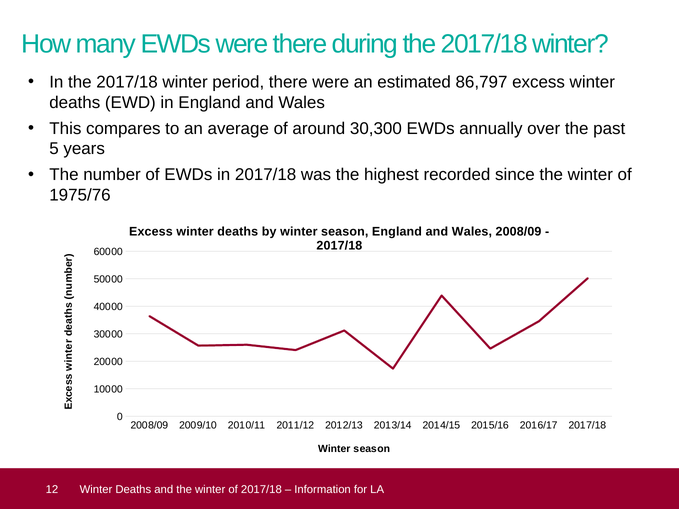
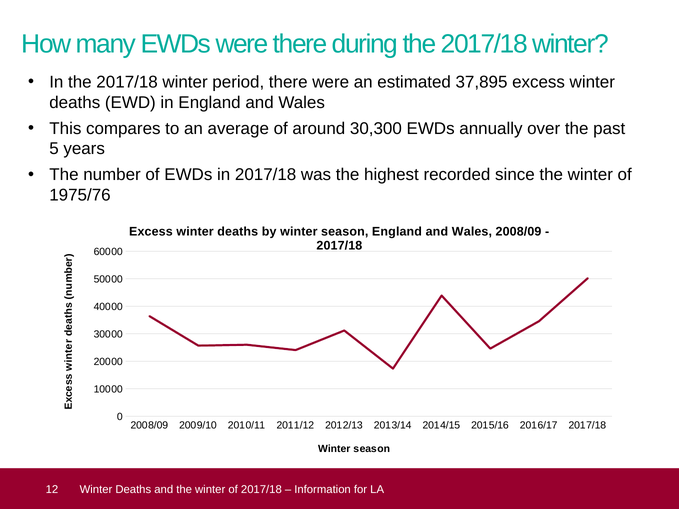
86,797: 86,797 -> 37,895 (481, 82)
